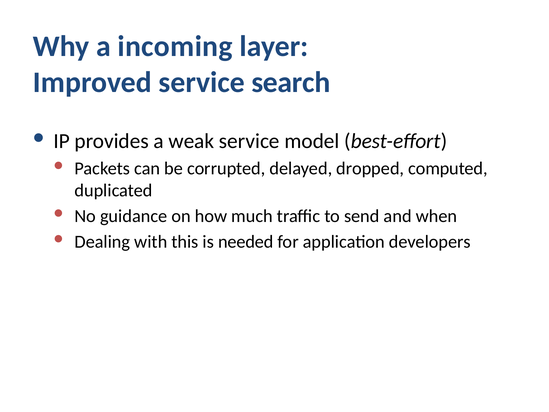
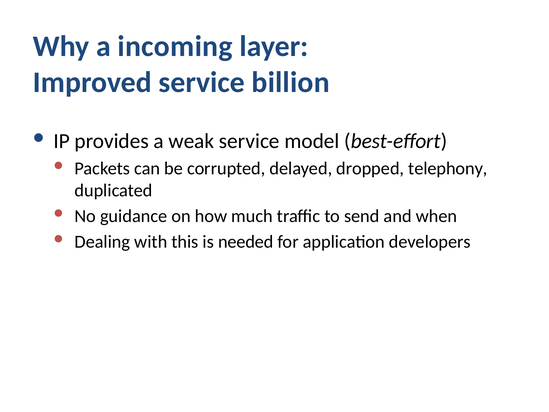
search: search -> billion (291, 82)
computed: computed -> telephony (448, 168)
